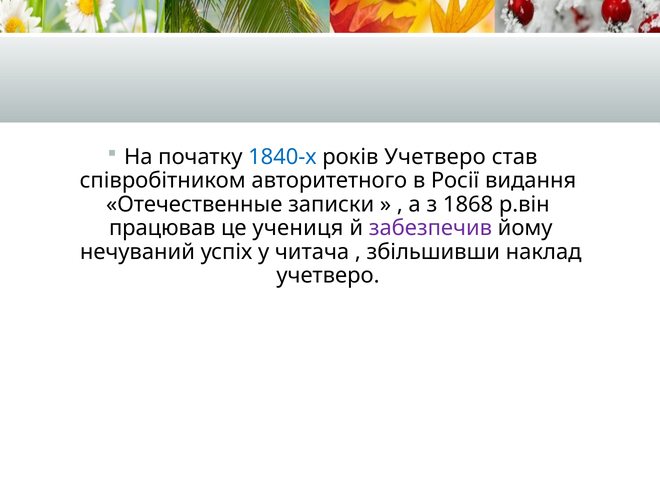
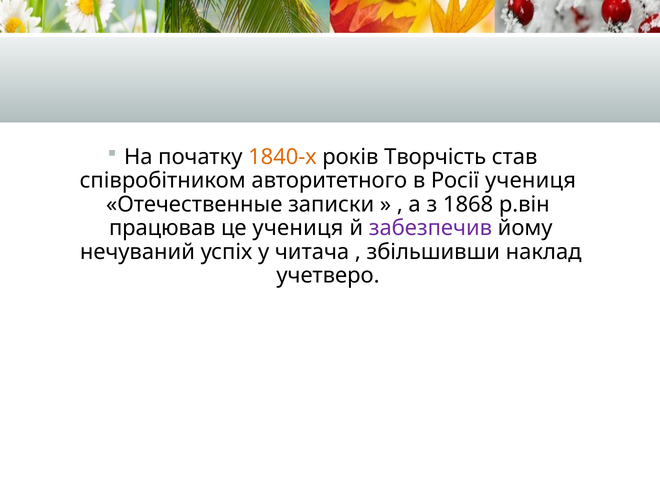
1840-х colour: blue -> orange (282, 157)
років Учетверо: Учетверо -> Творчість (435, 157)
Росії видання: видання -> учениця (531, 180)
